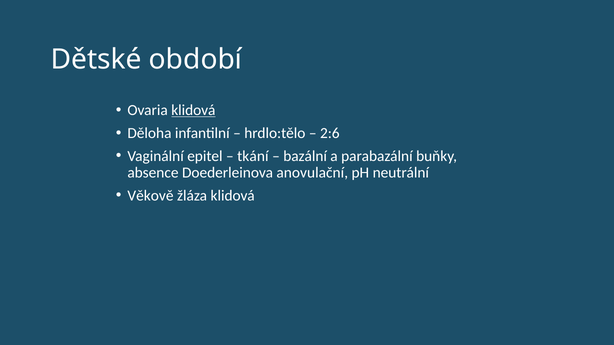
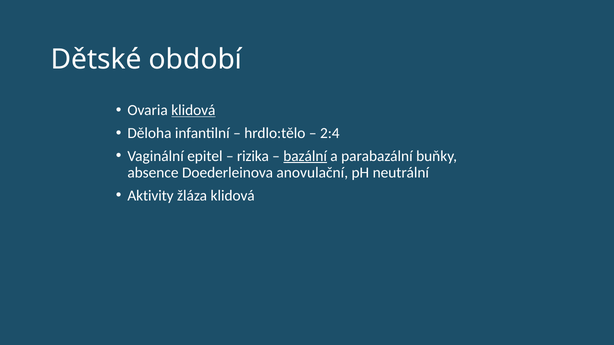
2:6: 2:6 -> 2:4 (330, 133)
tkání: tkání -> rizika (253, 156)
bazální underline: none -> present (305, 156)
Věkově: Věkově -> Aktivity (151, 196)
